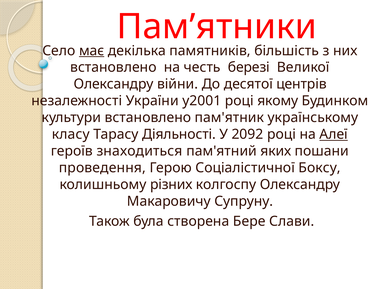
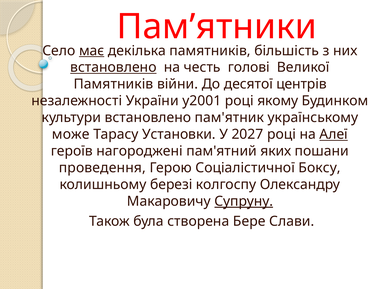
встановлено underline: none -> present (113, 68)
березі: березі -> голові (249, 68)
Олександру: Олександру -> Памятників (113, 84)
класу: класу -> може (71, 135)
Діяльності: Діяльності -> Установки (179, 135)
2092: 2092 -> 2027 (247, 135)
знаходиться: знаходиться -> нагороджені (140, 151)
різних: різних -> березі (171, 185)
Супруну underline: none -> present (244, 202)
